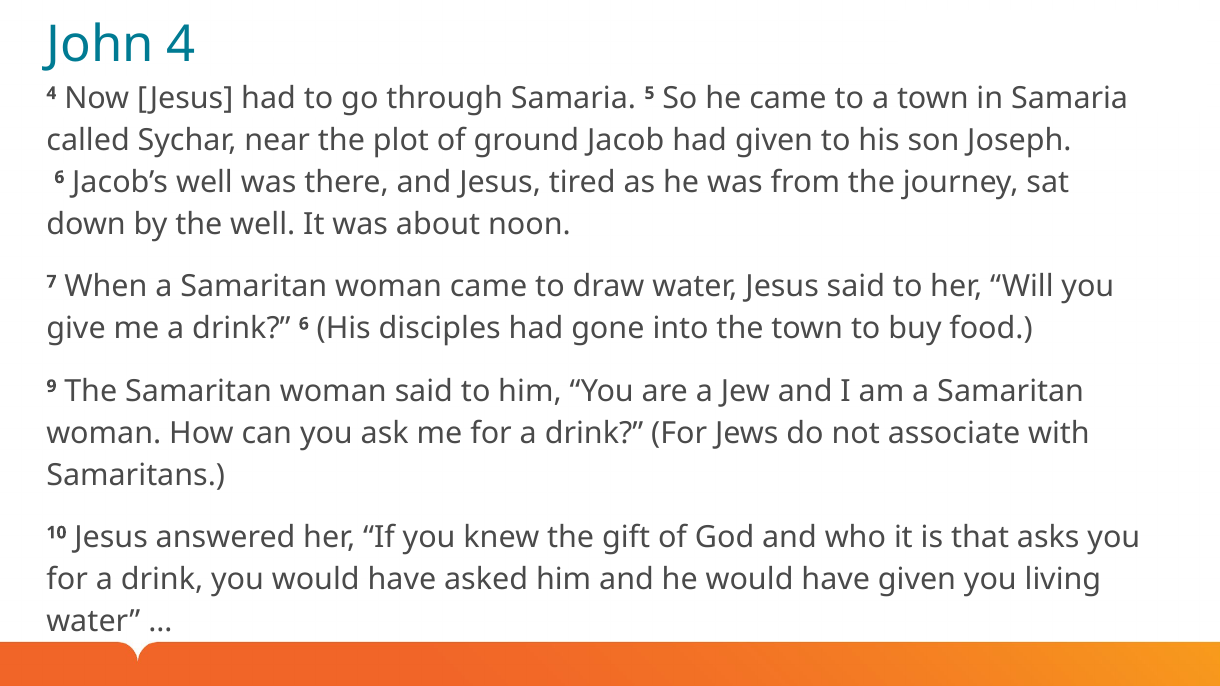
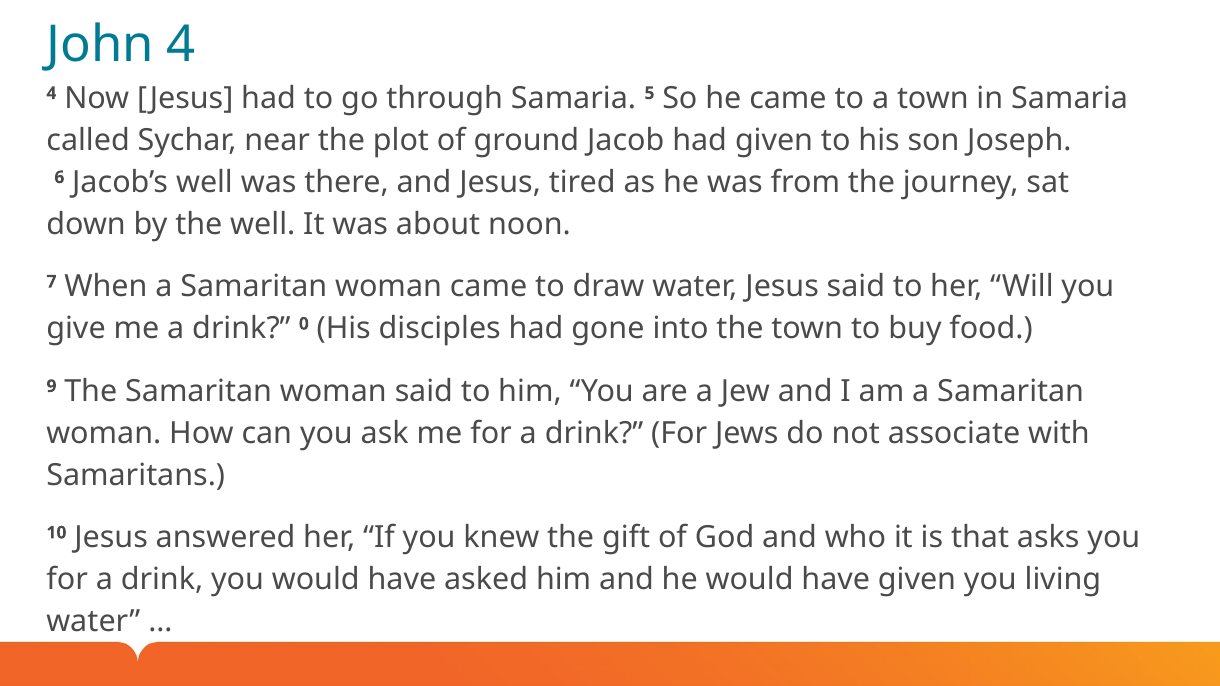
drink 6: 6 -> 0 (304, 324)
